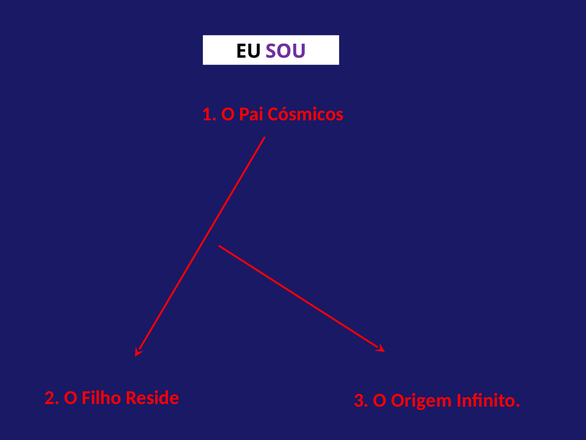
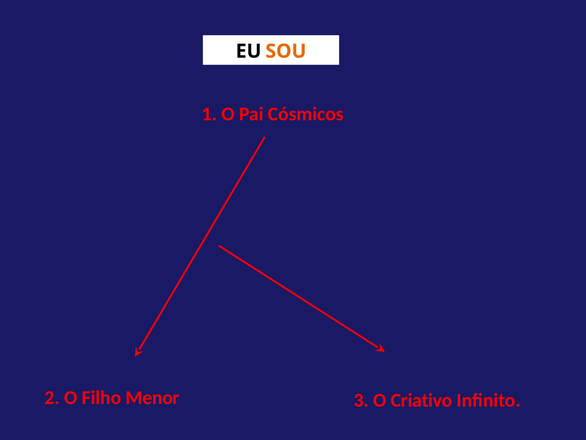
SOU colour: purple -> orange (286, 51)
Reside: Reside -> Menor (153, 397)
Origem: Origem -> Criativo (422, 400)
